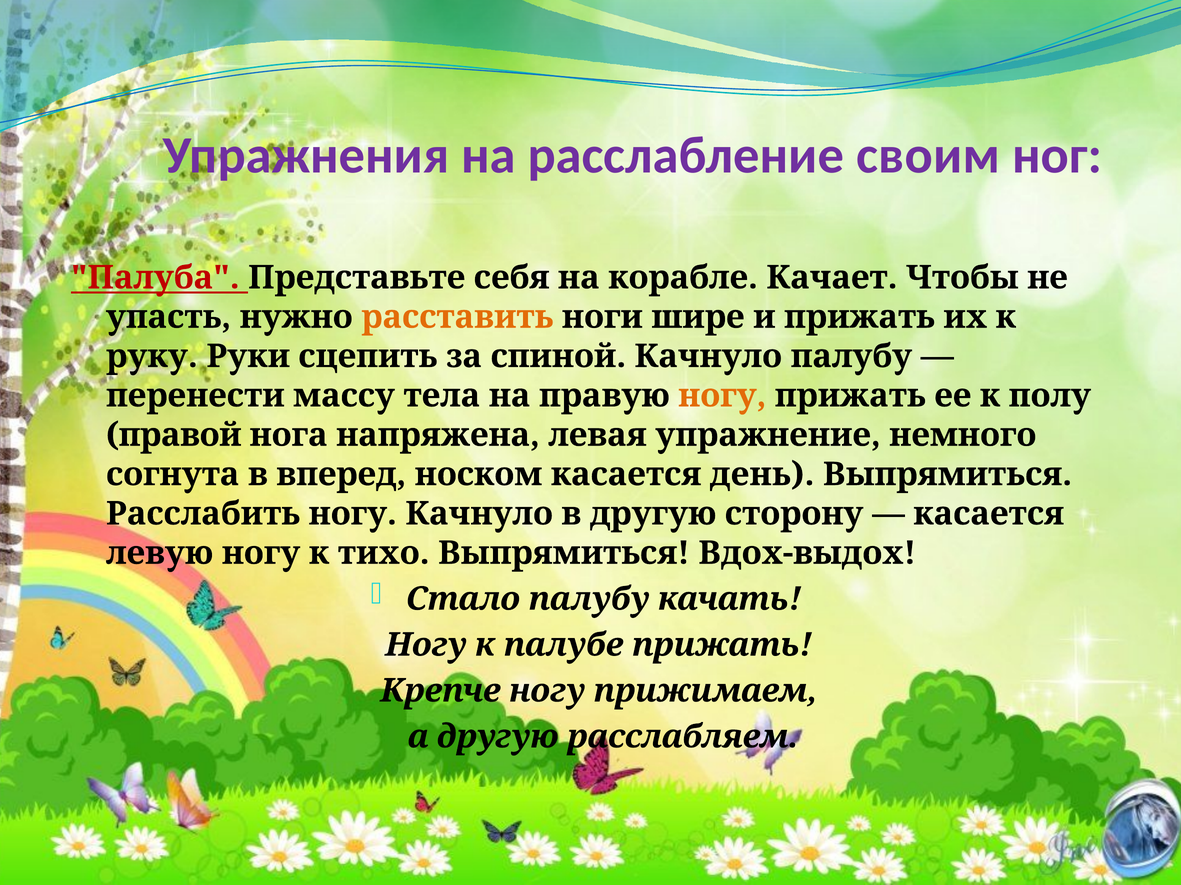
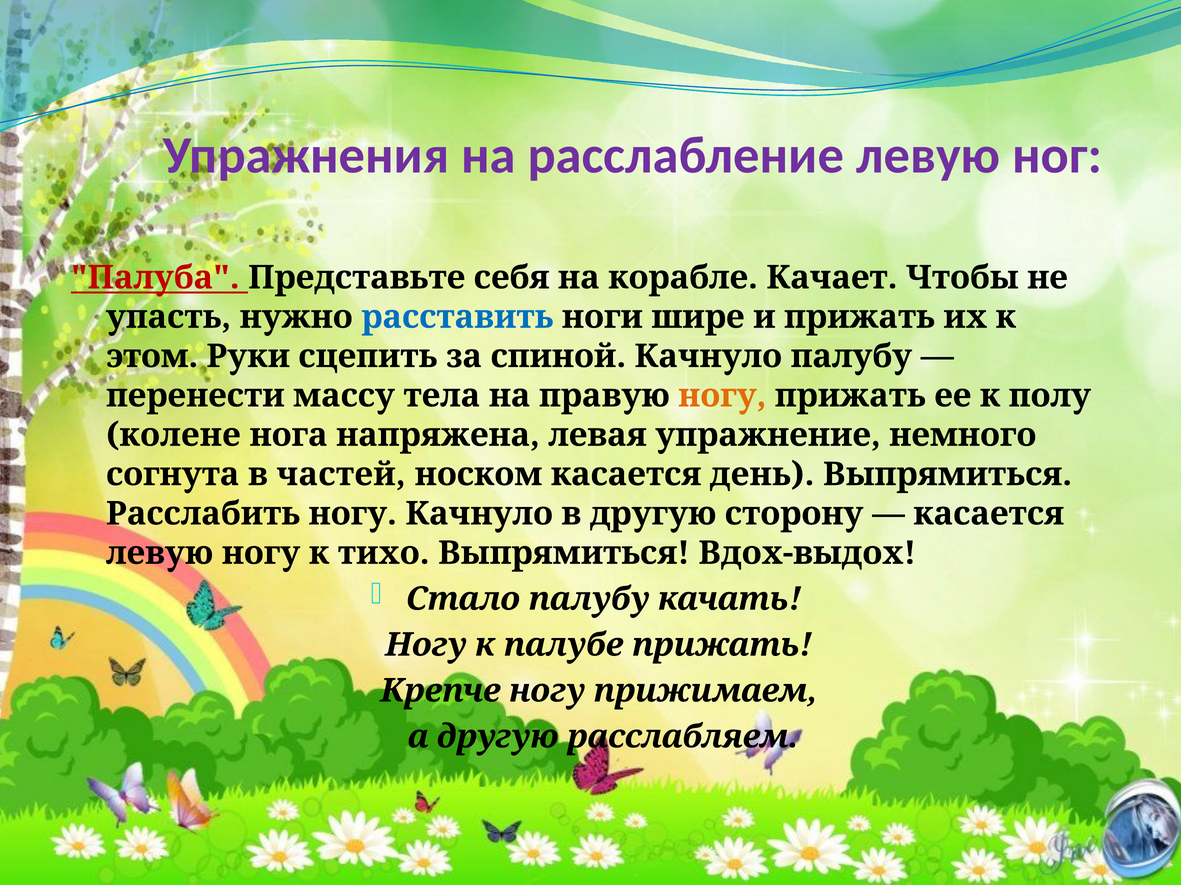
расслабление своим: своим -> левую (928, 156)
расставить colour: orange -> blue (457, 317)
руку: руку -> этом (152, 357)
правой: правой -> колене (173, 435)
вперед: вперед -> частей (341, 475)
